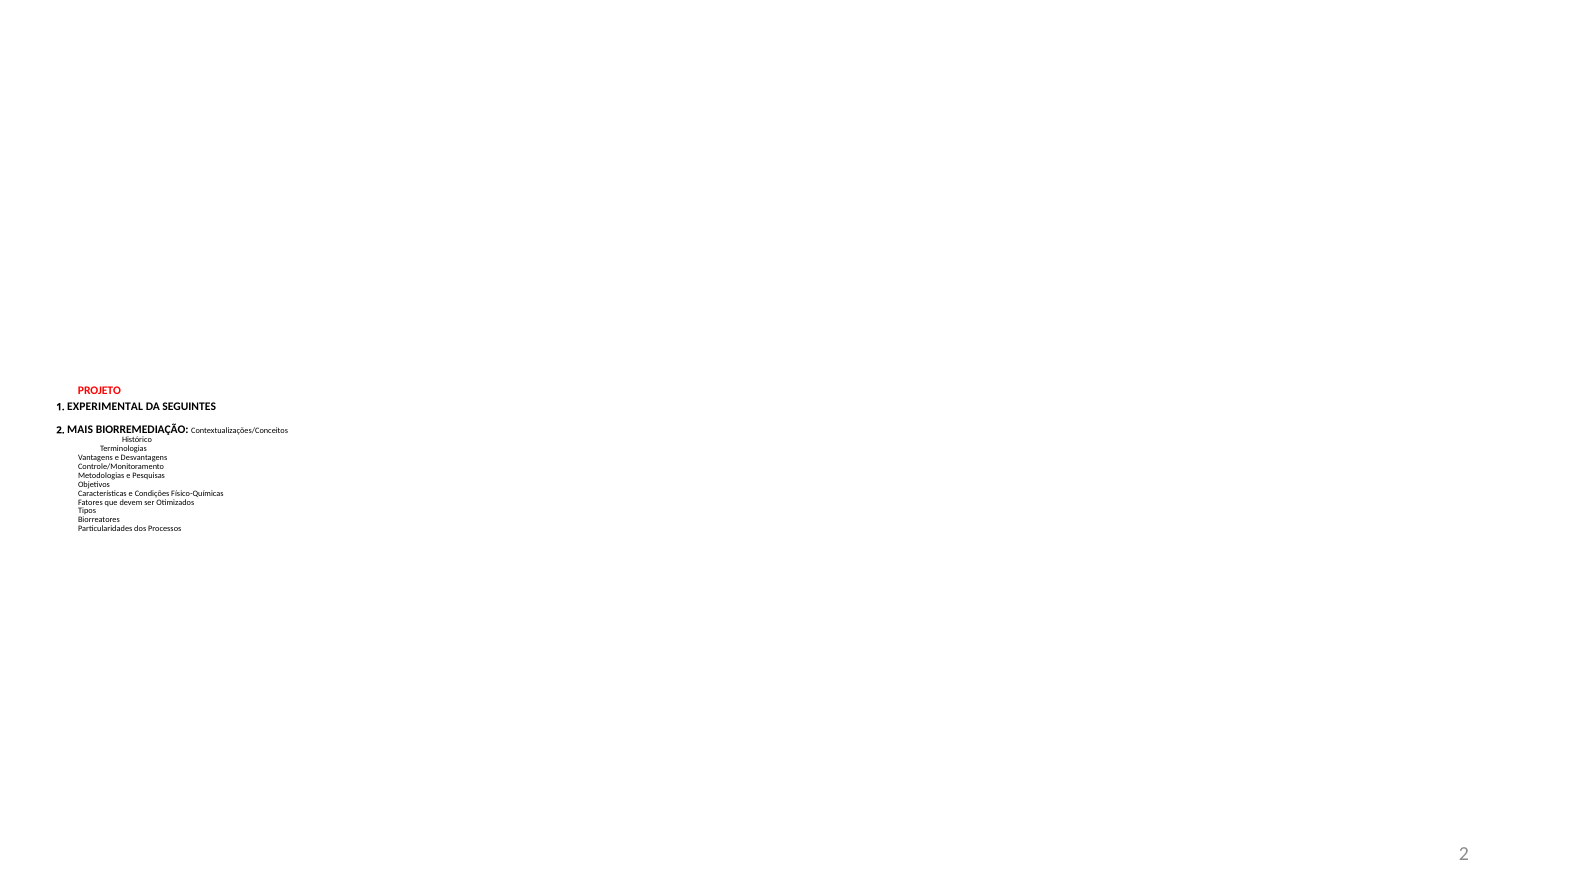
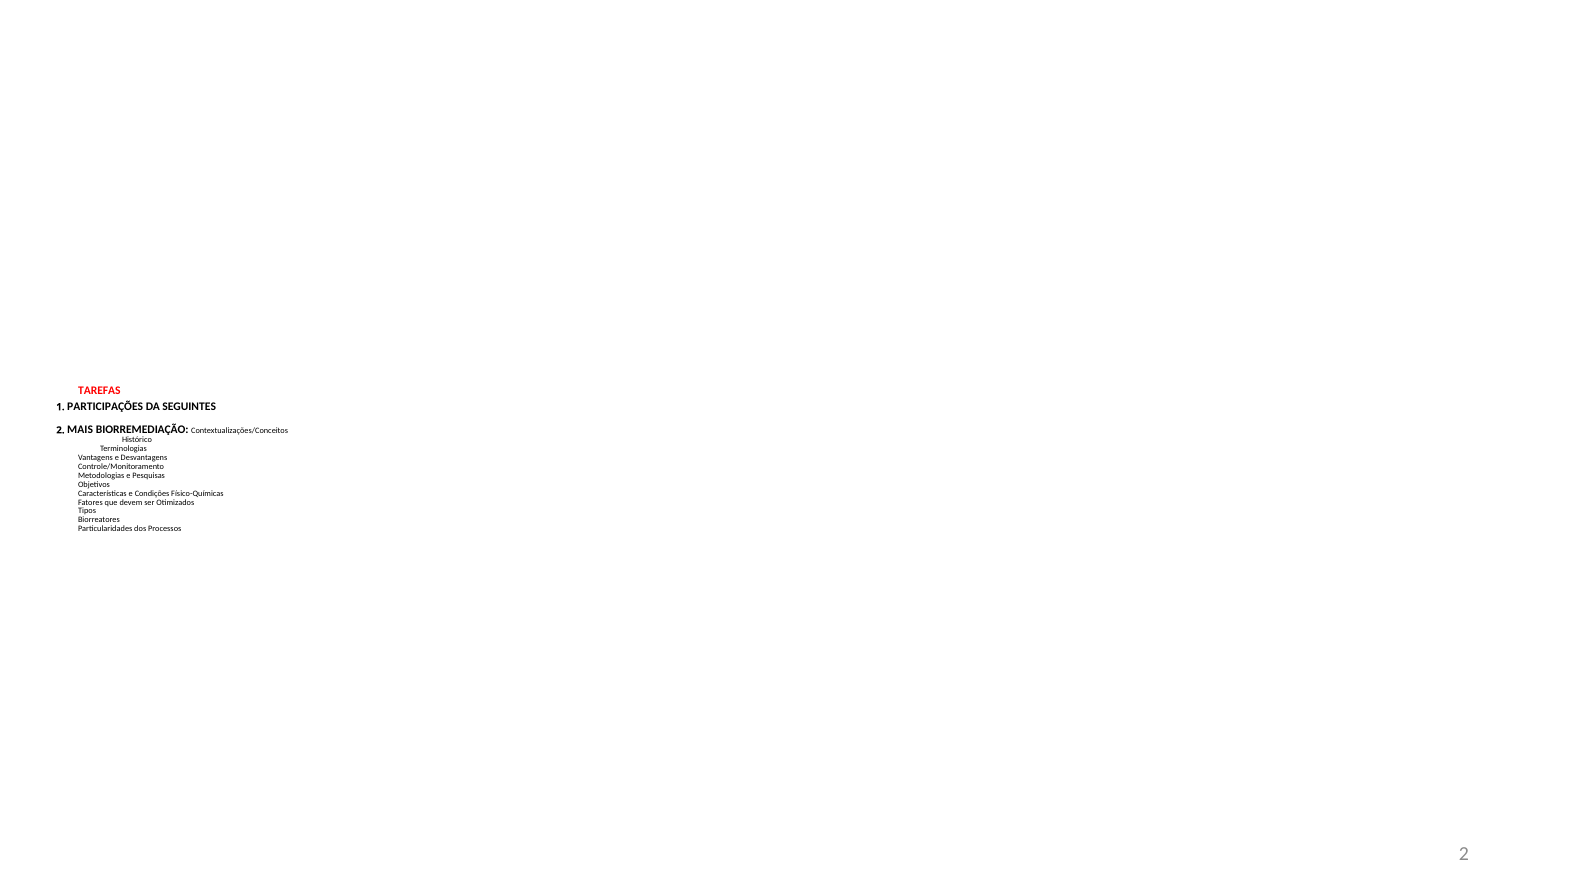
PROJETO: PROJETO -> TAREFAS (99, 390)
EXPERIMENTAL: EXPERIMENTAL -> PARTICIPAÇÕES (105, 407)
